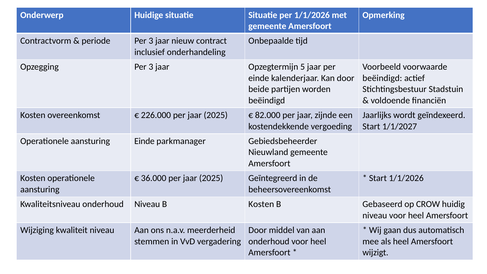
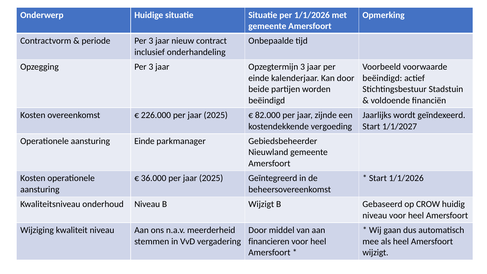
Opzegtermijn 5: 5 -> 3 (303, 67)
B Kosten: Kosten -> Wijzigt (261, 204)
onderhoud: onderhoud -> financieren (269, 241)
